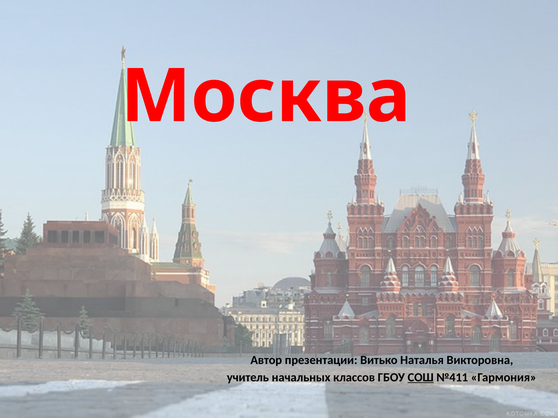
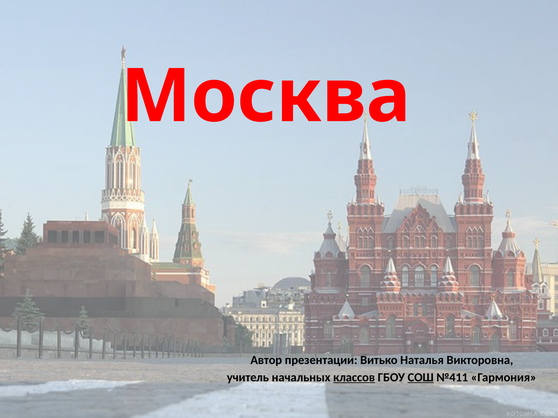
классов underline: none -> present (354, 378)
